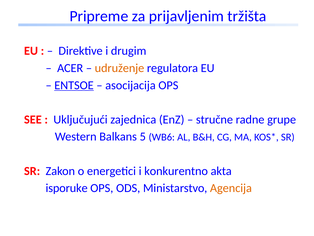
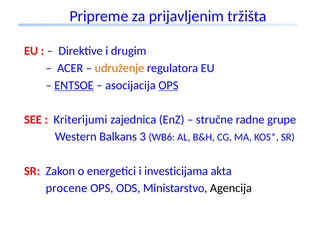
OPS underline: none -> present (168, 85)
Uključujući: Uključujući -> Kriterijumi (80, 119)
5: 5 -> 3 (143, 136)
konkurentno: konkurentno -> investicijama (176, 171)
isporuke: isporuke -> procene (67, 188)
Agencija colour: orange -> black (231, 188)
